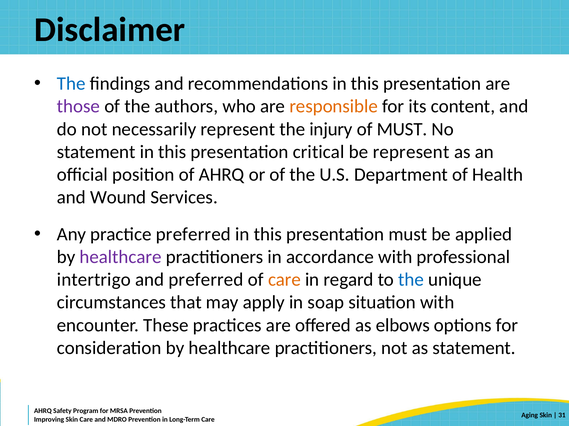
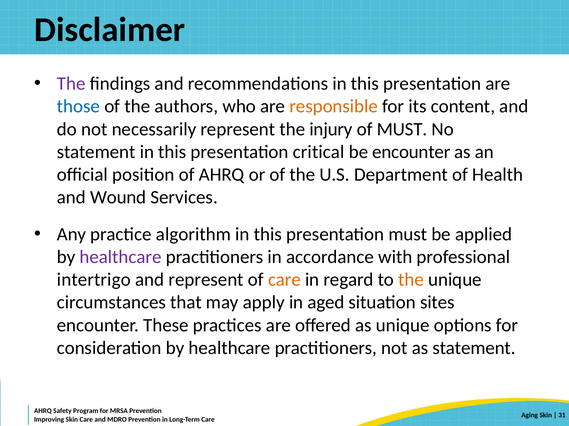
The colour: blue -> purple (71, 84)
those colour: purple -> blue (78, 107)
be represent: represent -> encounter (411, 152)
practice preferred: preferred -> algorithm (193, 235)
and preferred: preferred -> represent (206, 280)
the colour: blue -> orange (411, 280)
soap: soap -> aged (326, 303)
situation with: with -> sites (437, 303)
as elbows: elbows -> unique (403, 326)
